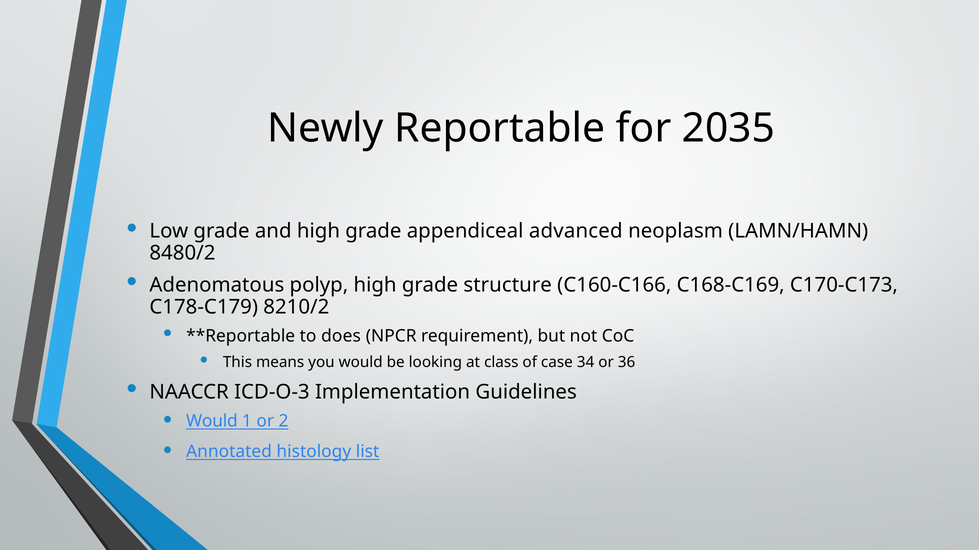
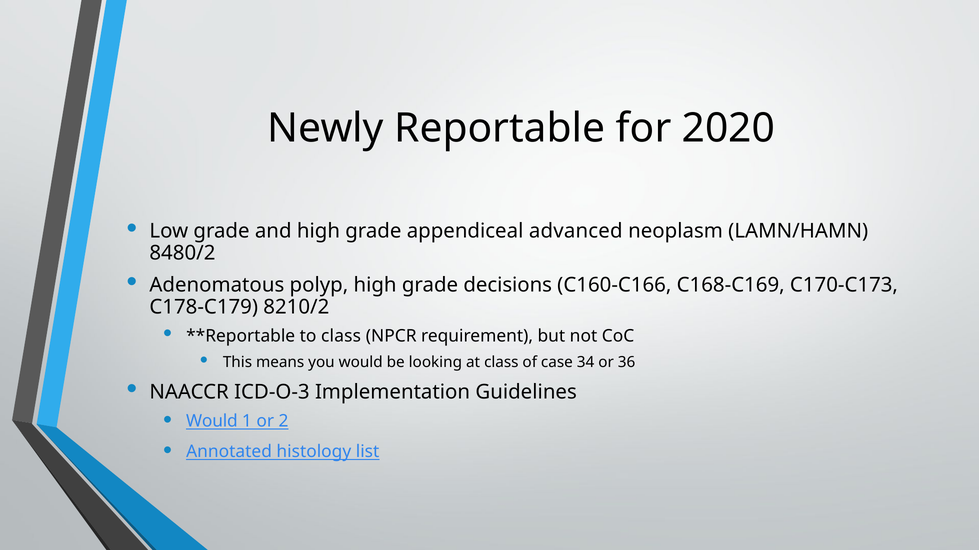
2035: 2035 -> 2020 (728, 128)
structure: structure -> decisions (508, 285)
to does: does -> class (341, 337)
